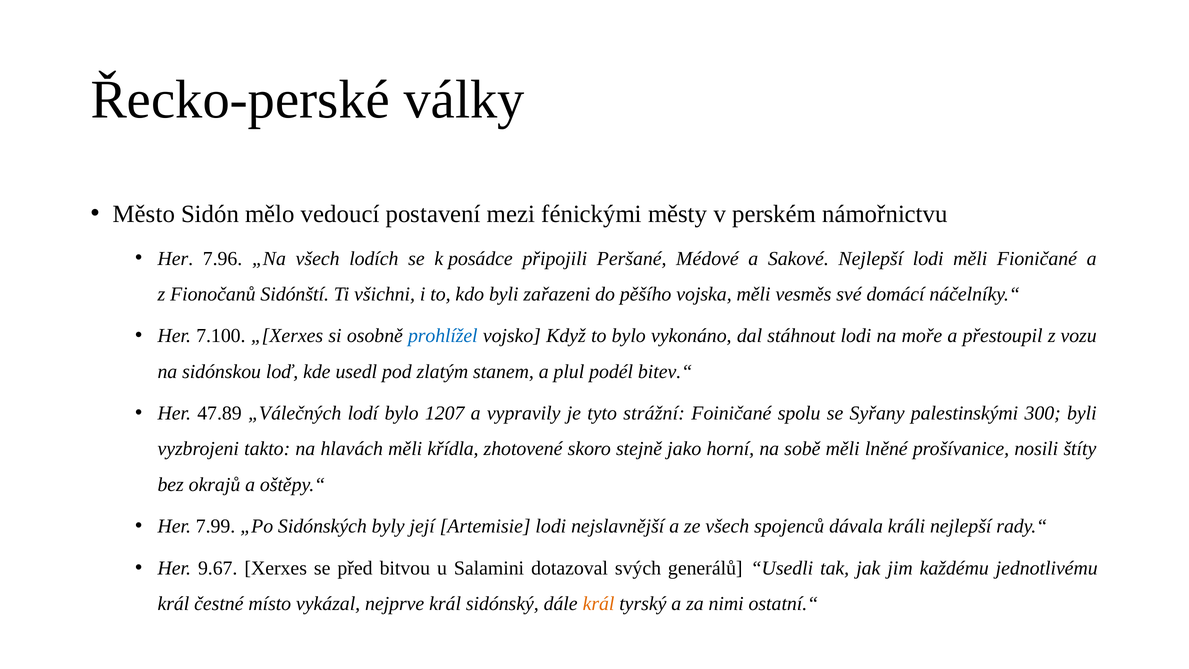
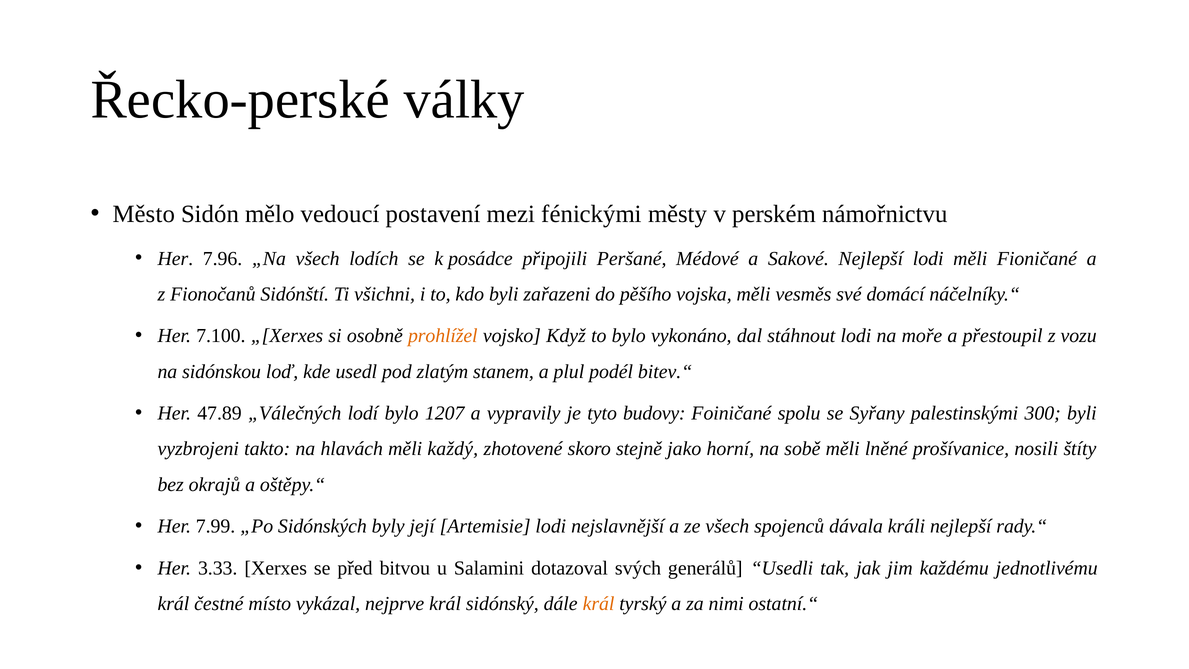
prohlížel colour: blue -> orange (443, 336)
strážní: strážní -> budovy (654, 413)
křídla: křídla -> každý (453, 449)
9.67: 9.67 -> 3.33 (218, 568)
